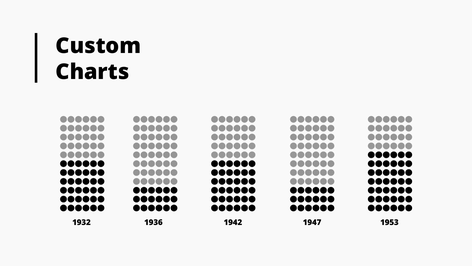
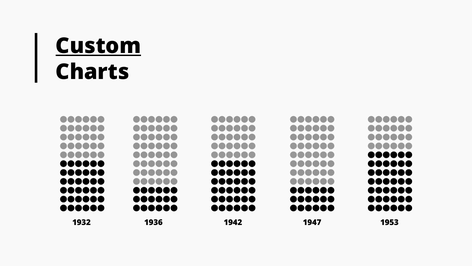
Custom underline: none -> present (98, 46)
